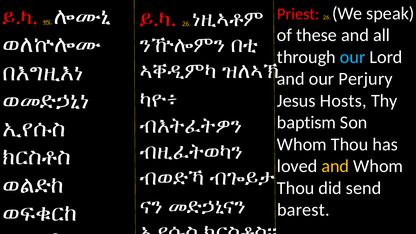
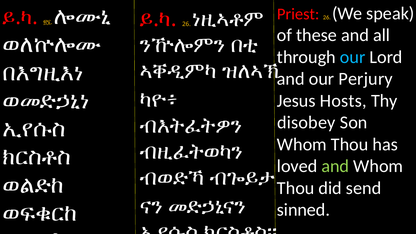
baptism: baptism -> disobey (306, 123)
and colour: yellow -> light green (335, 166)
barest: barest -> sinned (303, 210)
